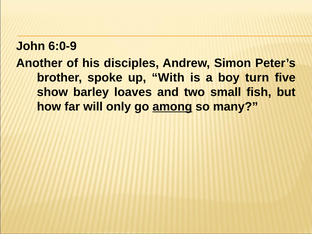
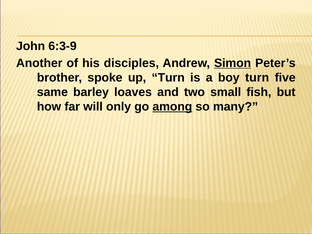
6:0-9: 6:0-9 -> 6:3-9 (63, 46)
Simon underline: none -> present (233, 63)
up With: With -> Turn (168, 78)
show: show -> same (52, 92)
